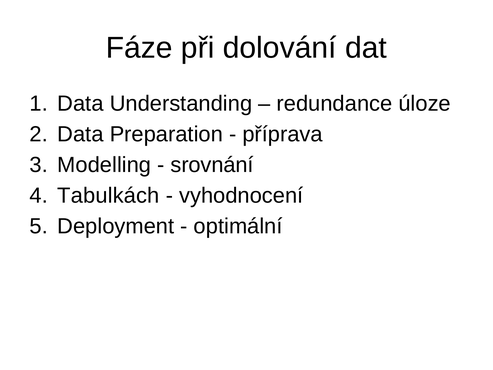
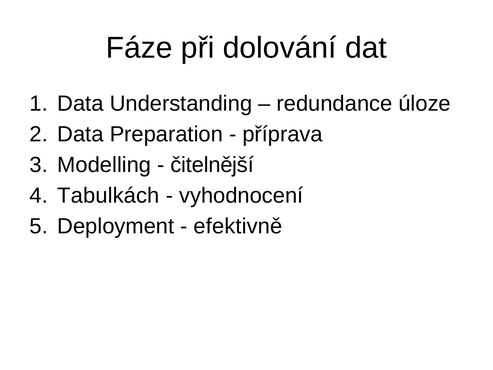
srovnání: srovnání -> čitelnější (212, 165)
optimální: optimální -> efektivně (238, 226)
